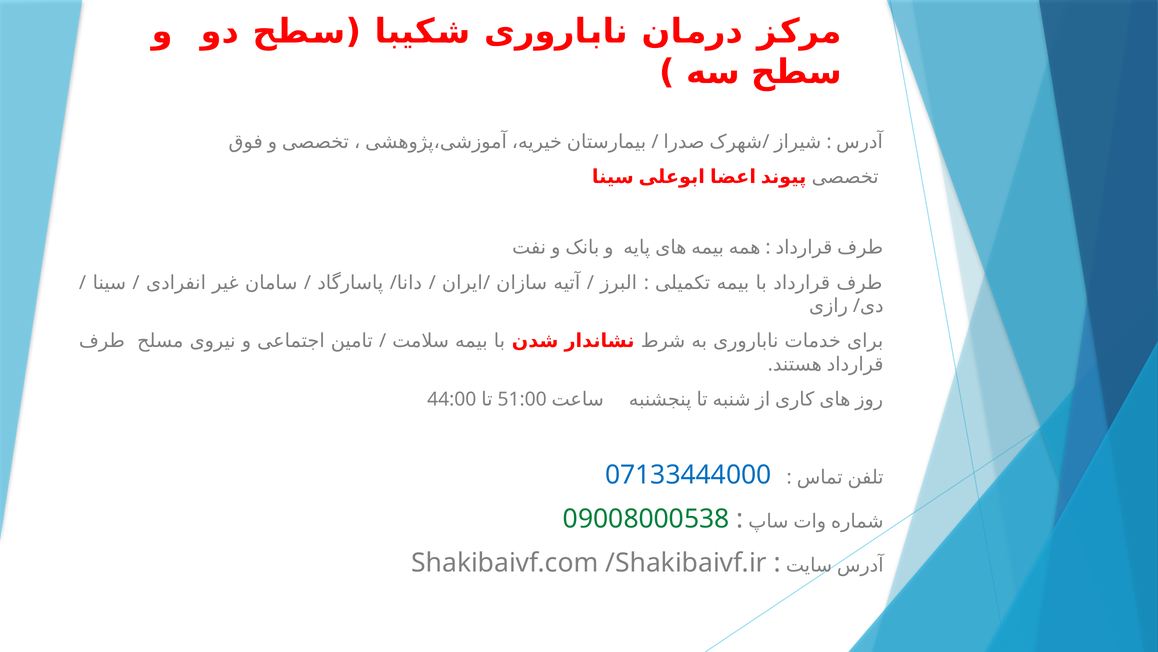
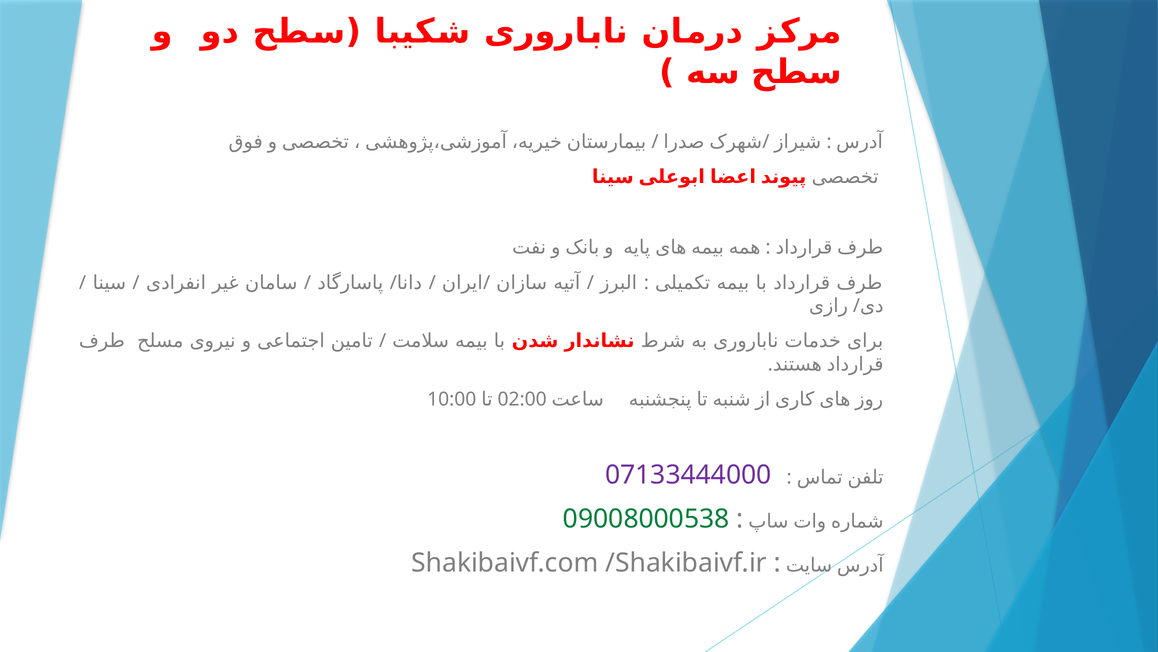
44:00: 44:00 -> 10:00 (452, 399)
51:00: 51:00 -> 02:00 (522, 399)
07133444000 colour: blue -> purple (688, 474)
